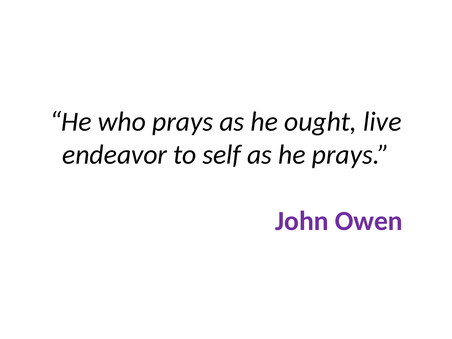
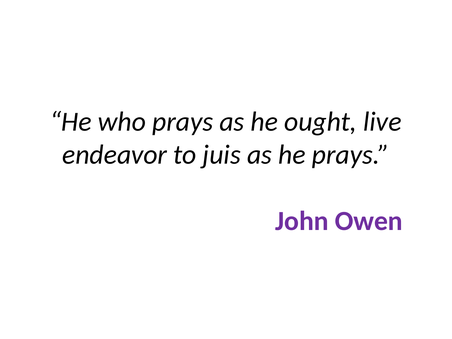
self: self -> juis (222, 155)
